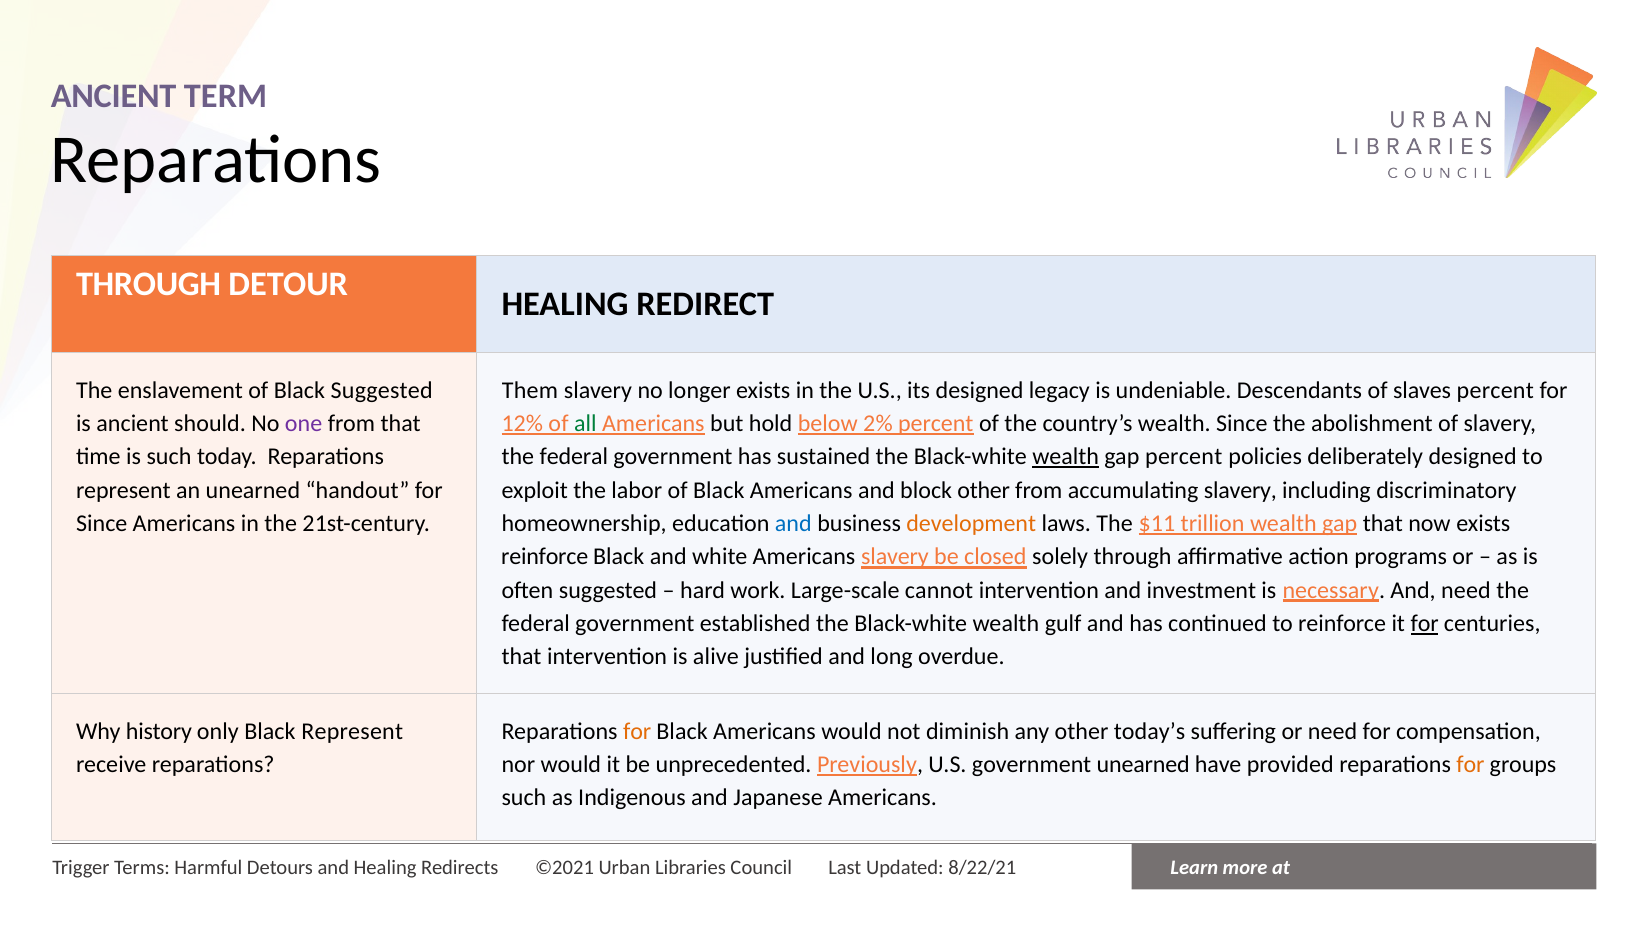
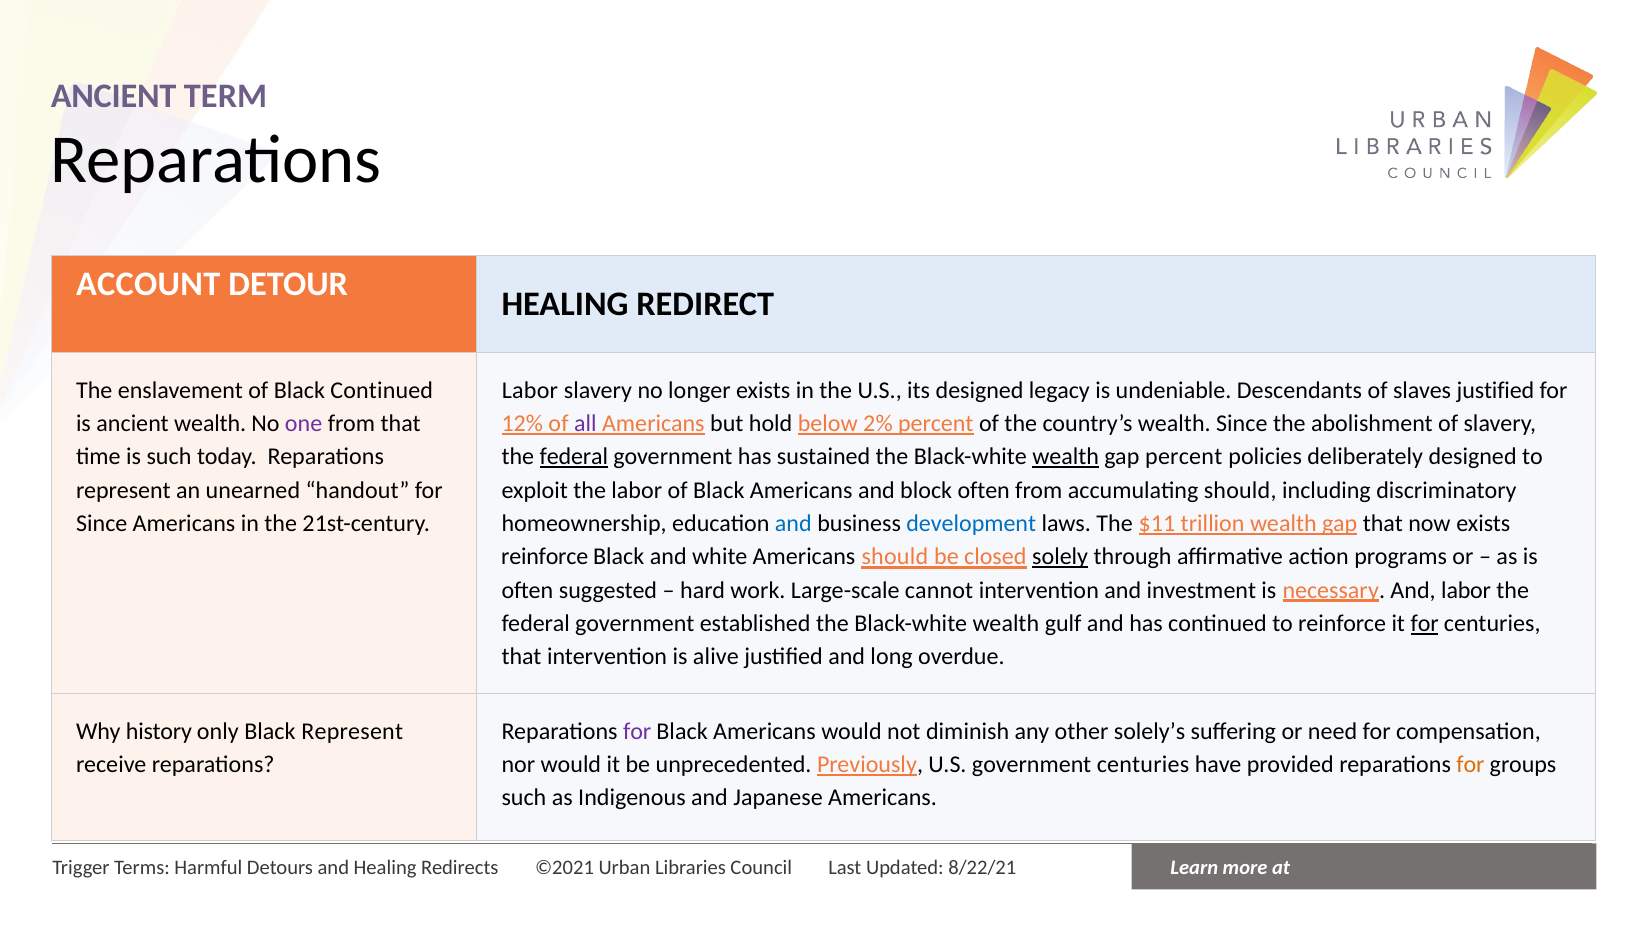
THROUGH: THROUGH -> ACCOUNT (148, 284)
Black Suggested: Suggested -> Continued (382, 390)
Them: Them -> Labor (530, 390)
slaves percent: percent -> justified (1495, 390)
ancient should: should -> wealth (210, 423)
all colour: green -> purple (585, 423)
federal underline: none -> present (574, 457)
block other: other -> often (984, 490)
accumulating slavery: slavery -> should (1240, 490)
development colour: orange -> blue (971, 523)
Americans slavery: slavery -> should (895, 557)
solely underline: none -> present (1060, 557)
And need: need -> labor (1466, 590)
for colour: orange -> purple (637, 731)
today’s: today’s -> solely’s (1150, 731)
government unearned: unearned -> centuries (1143, 765)
